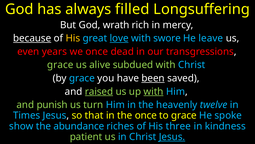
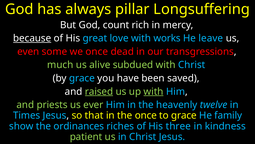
filled: filled -> pillar (132, 9)
wrath: wrath -> count (116, 25)
His colour: yellow -> white (73, 38)
love underline: present -> none (119, 38)
swore: swore -> works (167, 38)
years: years -> some (54, 51)
grace: grace -> much (60, 65)
been underline: present -> none (153, 78)
punish: punish -> priests (52, 104)
turn: turn -> ever (93, 104)
spoke: spoke -> family (228, 115)
abundance: abundance -> ordinances (79, 126)
Jesus underline: present -> none (172, 136)
